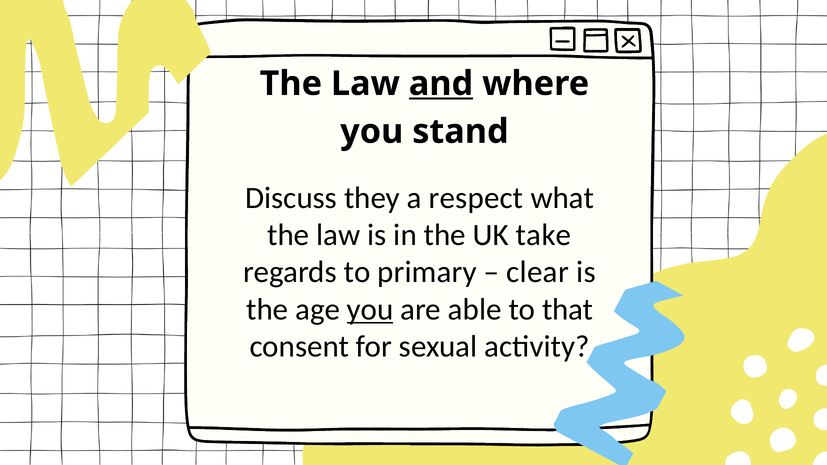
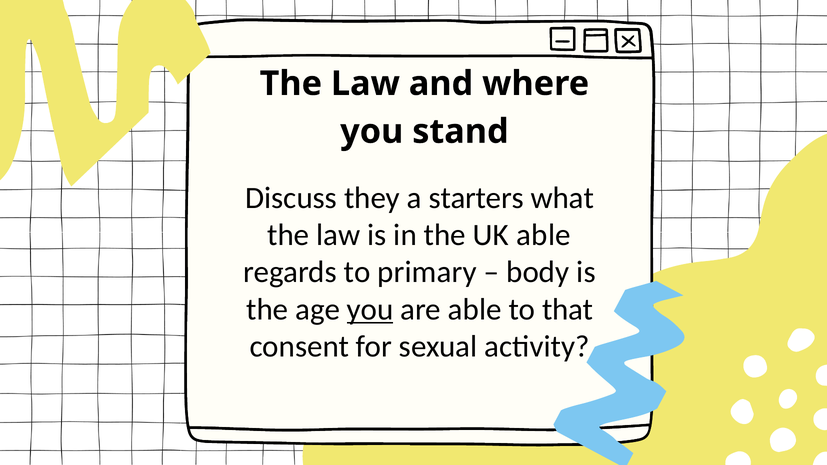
and underline: present -> none (441, 84)
respect: respect -> starters (476, 198)
UK take: take -> able (544, 235)
clear: clear -> body (538, 272)
